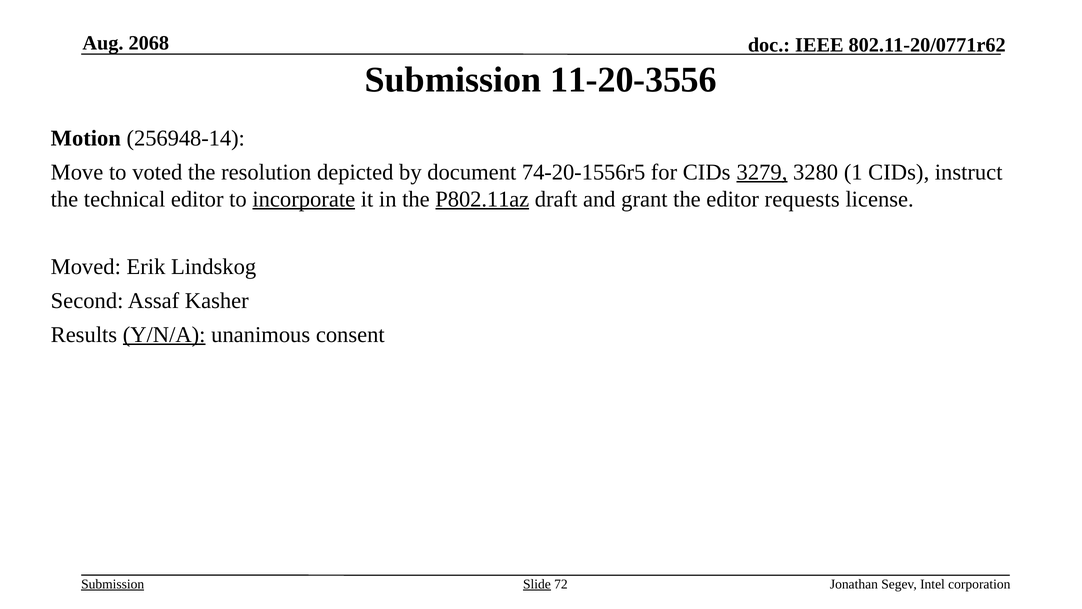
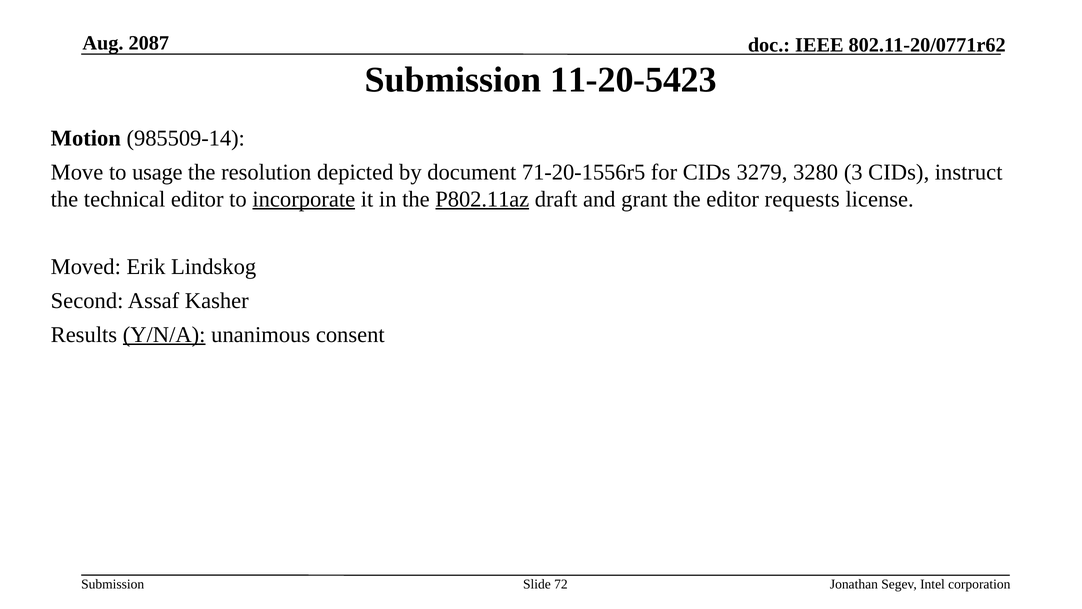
2068: 2068 -> 2087 (149, 43)
11-20-3556: 11-20-3556 -> 11-20-5423 (634, 80)
256948-14: 256948-14 -> 985509-14 (186, 138)
voted: voted -> usage (157, 172)
74-20-1556r5: 74-20-1556r5 -> 71-20-1556r5 (584, 172)
3279 underline: present -> none (762, 172)
1: 1 -> 3 (853, 172)
Submission underline: present -> none (113, 584)
Slide underline: present -> none (537, 584)
